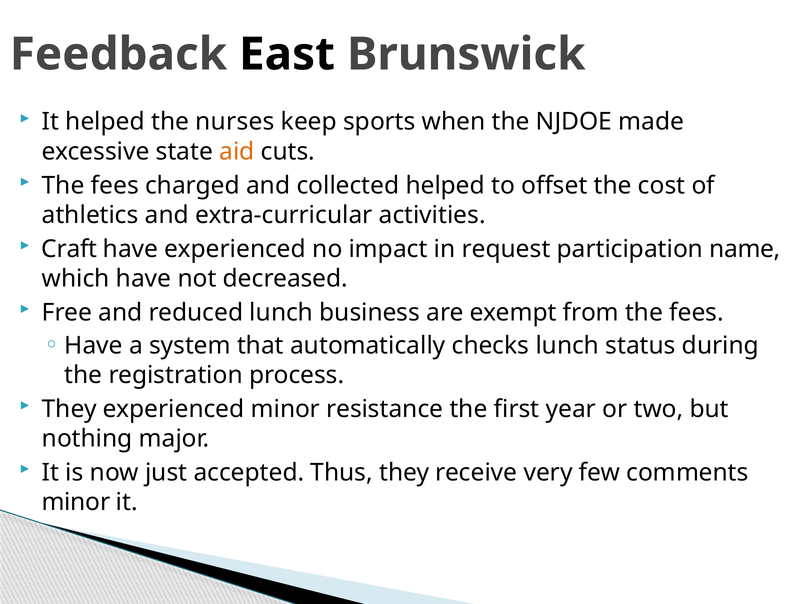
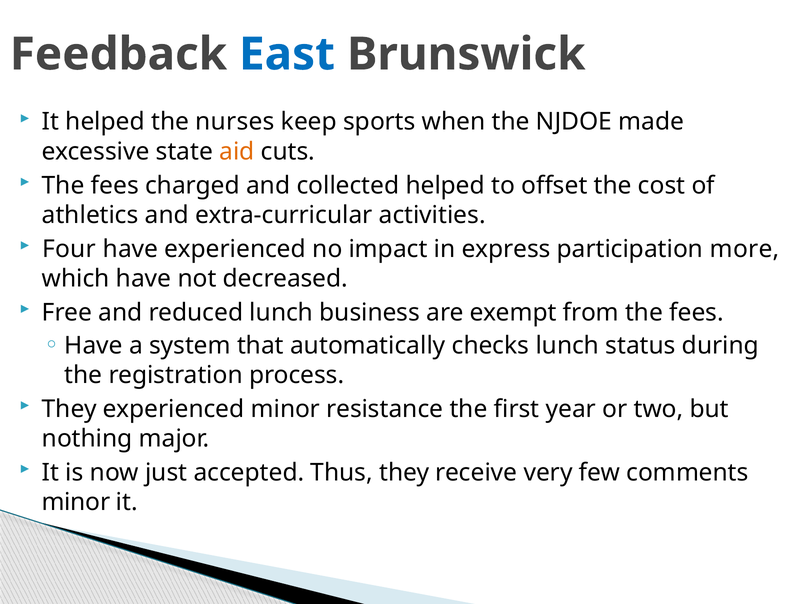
East colour: black -> blue (287, 54)
Craft: Craft -> Four (69, 249)
request: request -> express (506, 249)
name: name -> more (745, 249)
